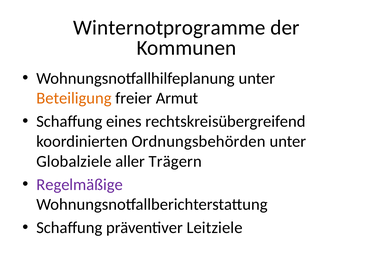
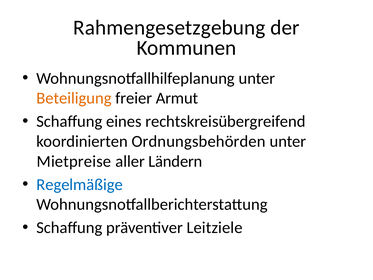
Winternotprogramme: Winternotprogramme -> Rahmengesetzgebung (169, 28)
Globalziele: Globalziele -> Mietpreise (74, 161)
Trägern: Trägern -> Ländern (175, 161)
Regelmäßige colour: purple -> blue (80, 184)
